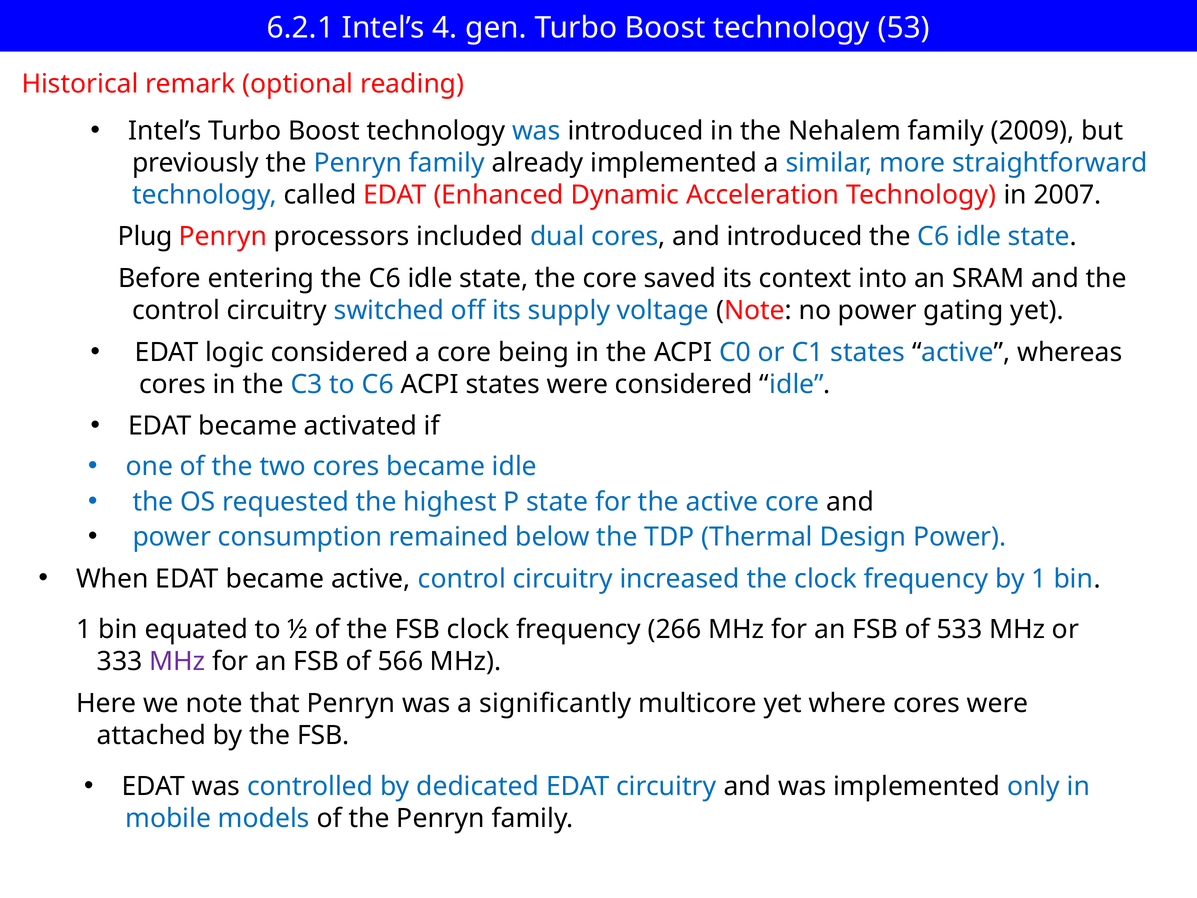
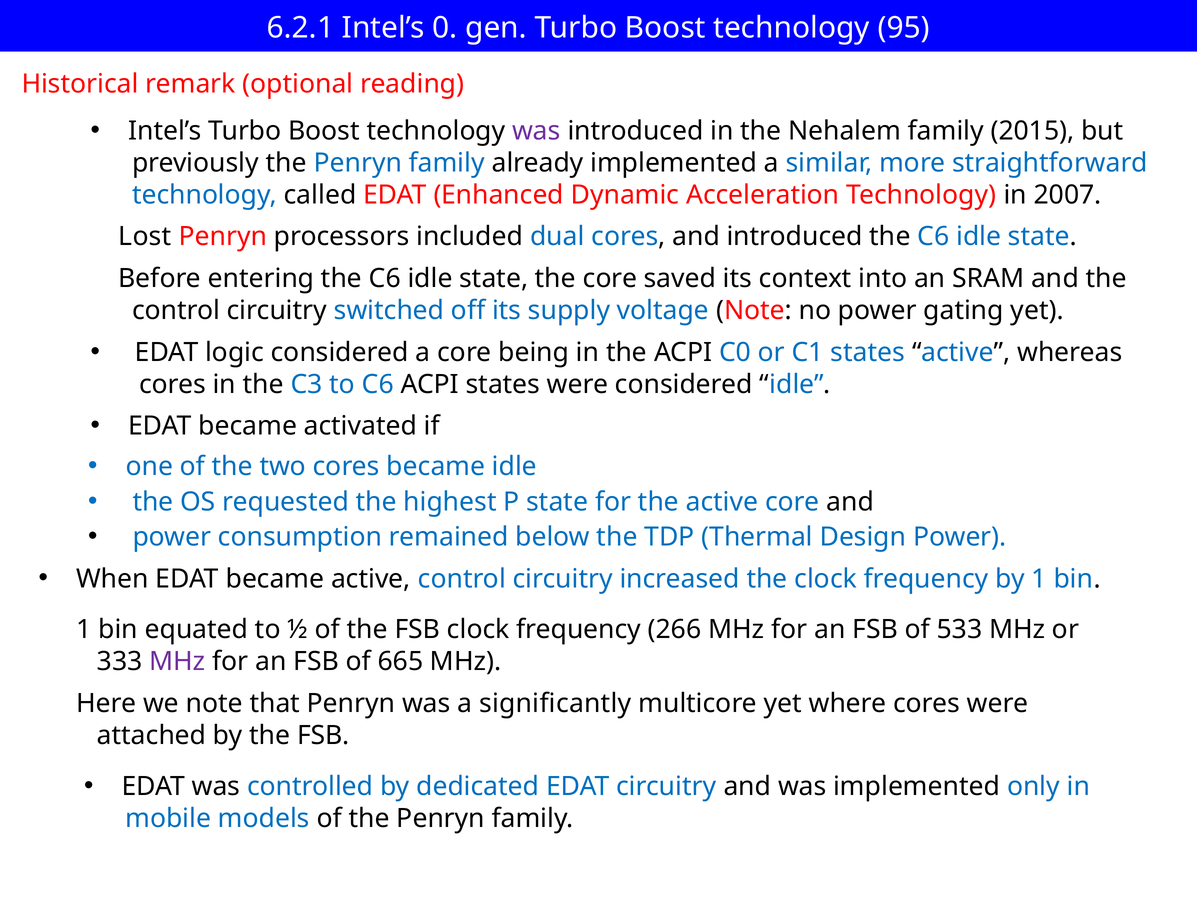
4: 4 -> 0 (445, 28)
53: 53 -> 95 (904, 28)
was colour: blue -> purple (536, 131)
2009: 2009 -> 2015 (1032, 131)
Plug: Plug -> Lost (145, 237)
566: 566 -> 665 (401, 661)
